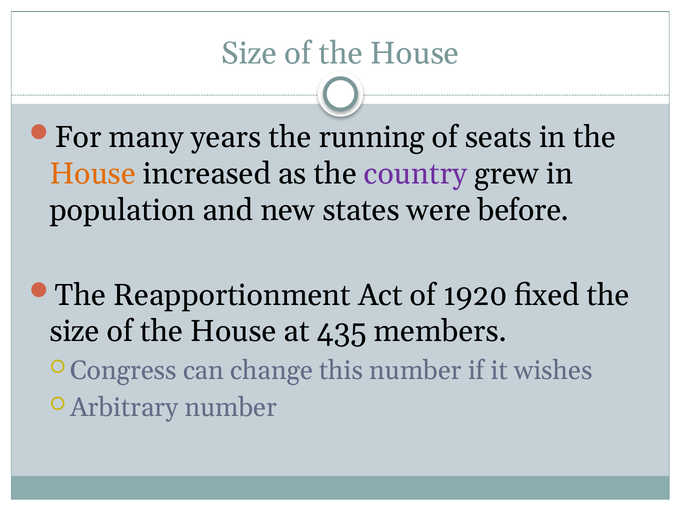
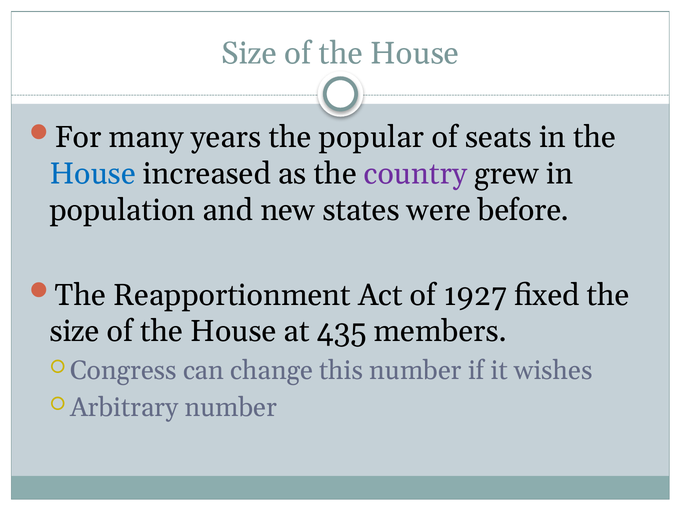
running: running -> popular (372, 137)
House colour: orange -> blue (93, 174)
1920: 1920 -> 1927 (475, 295)
